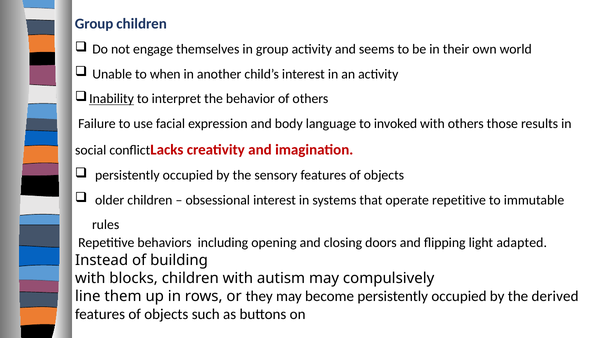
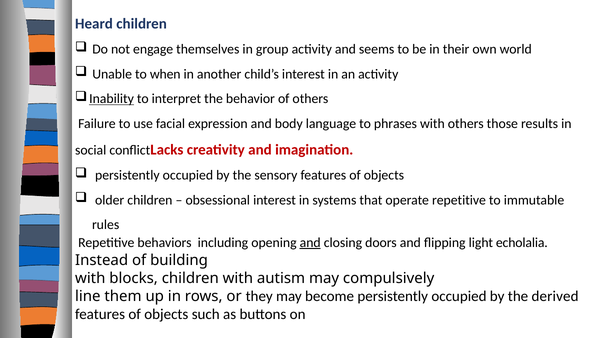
Group: Group -> Heard (94, 24)
invoked: invoked -> phrases (395, 123)
and underline: none -> present (310, 242)
adapted: adapted -> echolalia (522, 242)
